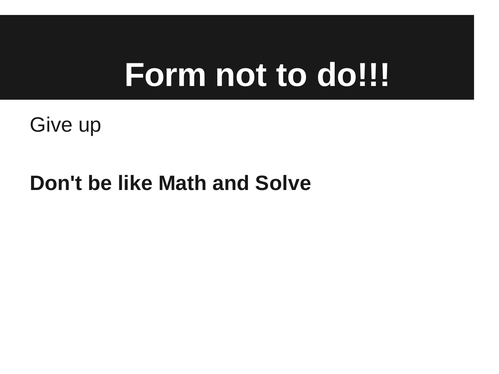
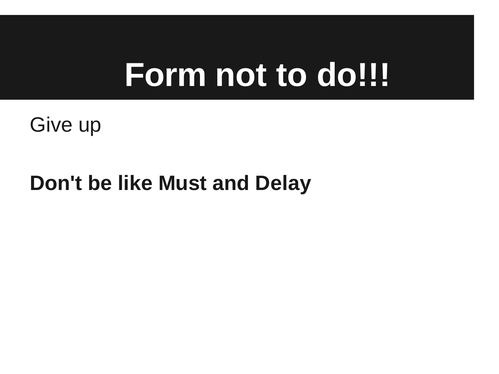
Math: Math -> Must (183, 183)
Solve: Solve -> Delay (283, 183)
